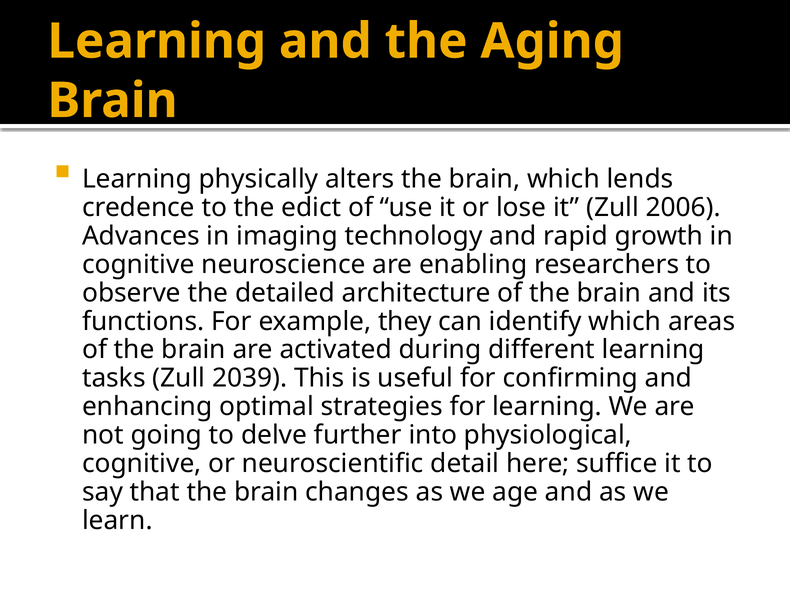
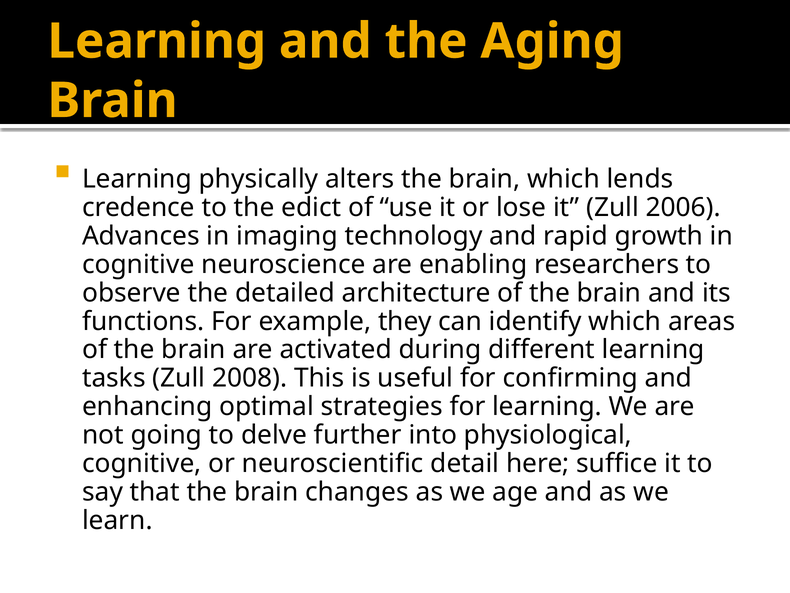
2039: 2039 -> 2008 (250, 378)
